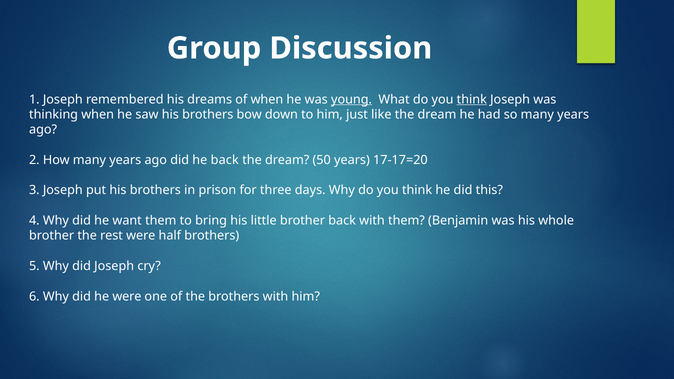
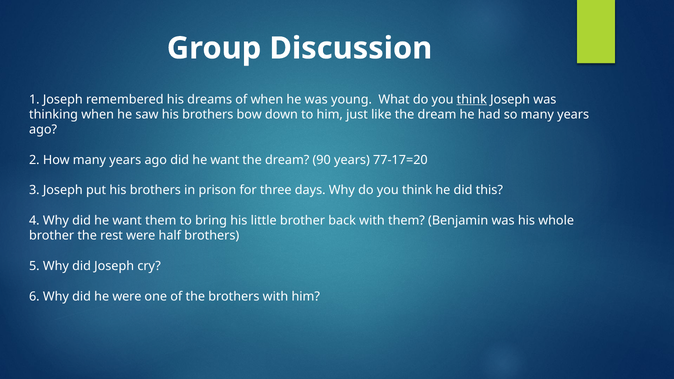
young underline: present -> none (352, 99)
ago did he back: back -> want (225, 160)
50: 50 -> 90 (322, 160)
17-17=20: 17-17=20 -> 77-17=20 (400, 160)
